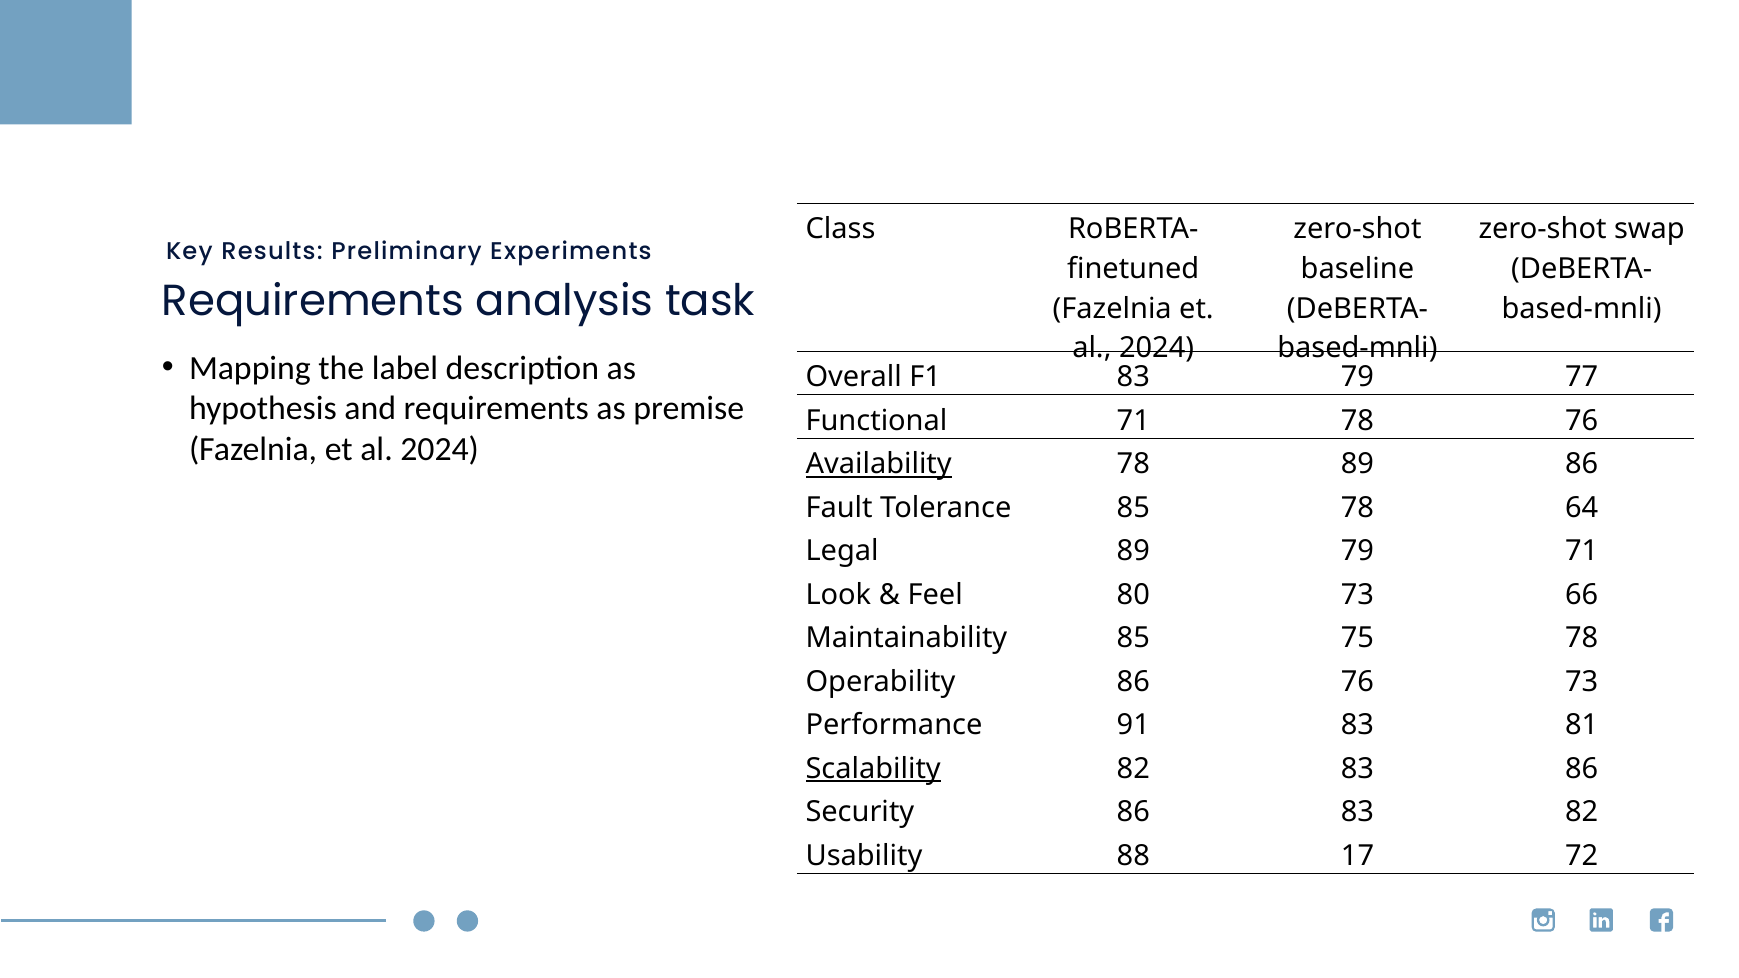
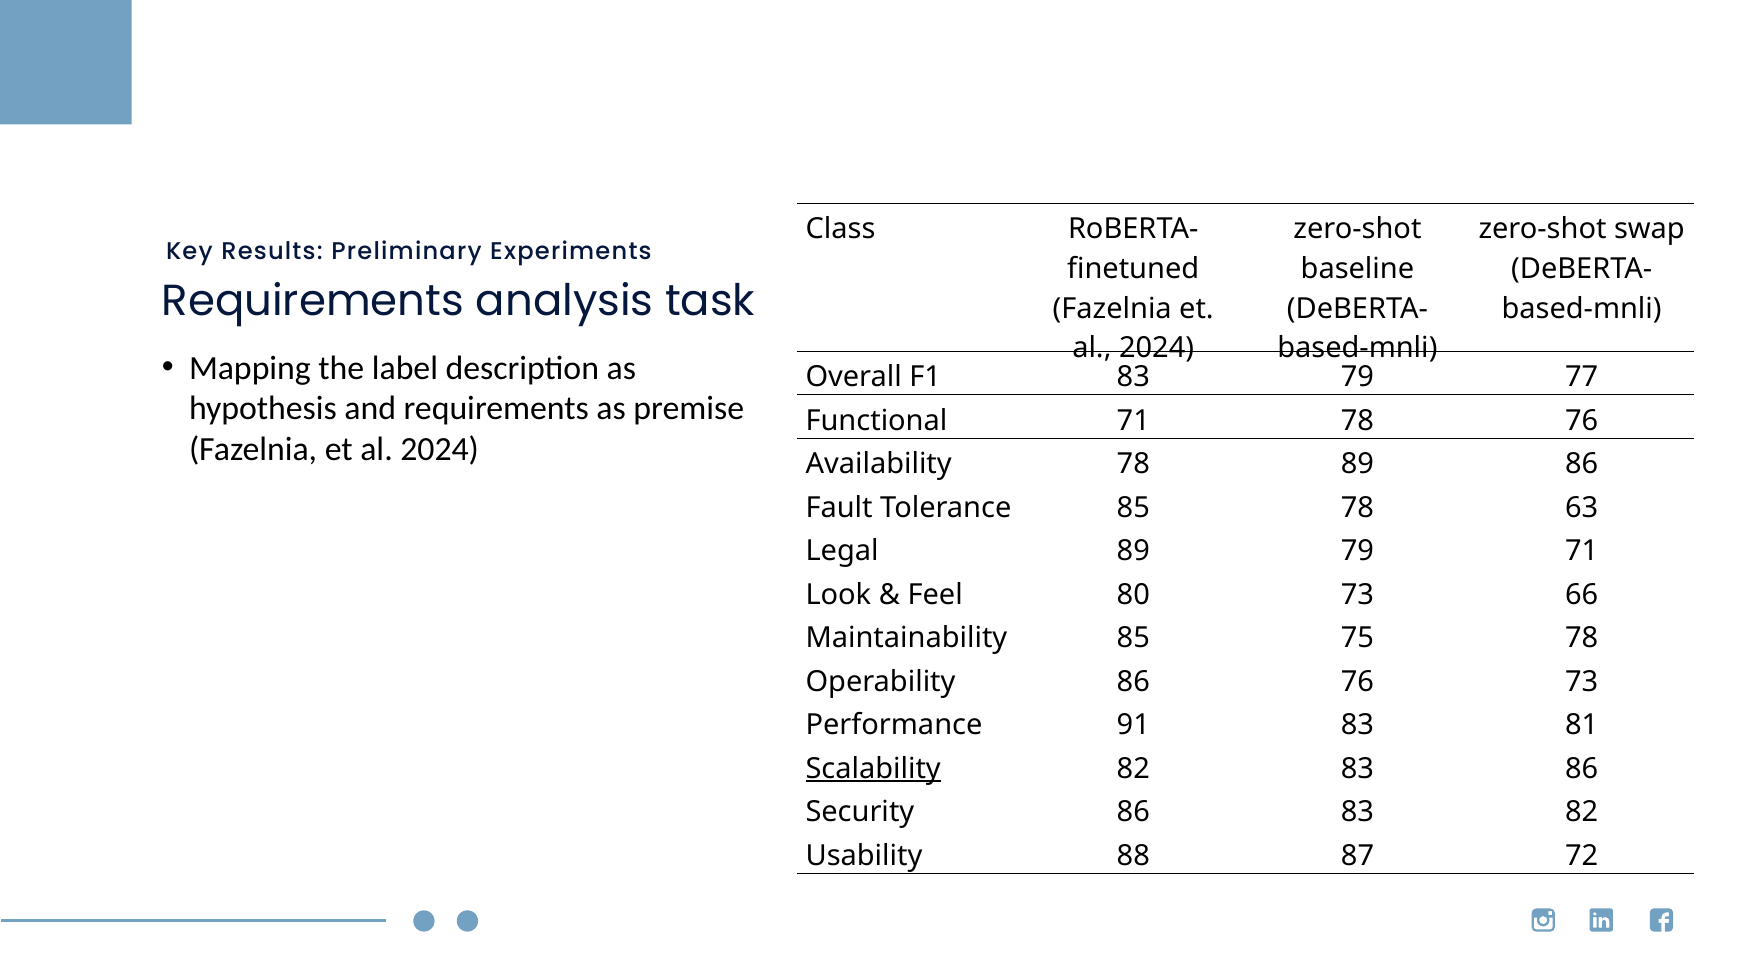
Availability underline: present -> none (879, 464)
64: 64 -> 63 (1582, 508)
17: 17 -> 87 (1358, 856)
